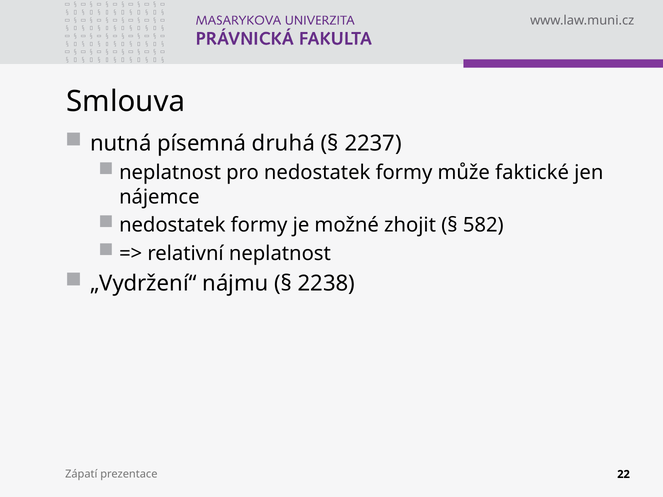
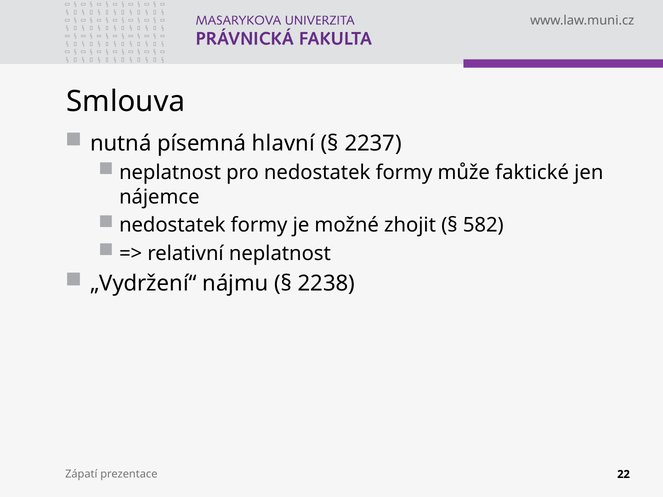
druhá: druhá -> hlavní (283, 143)
